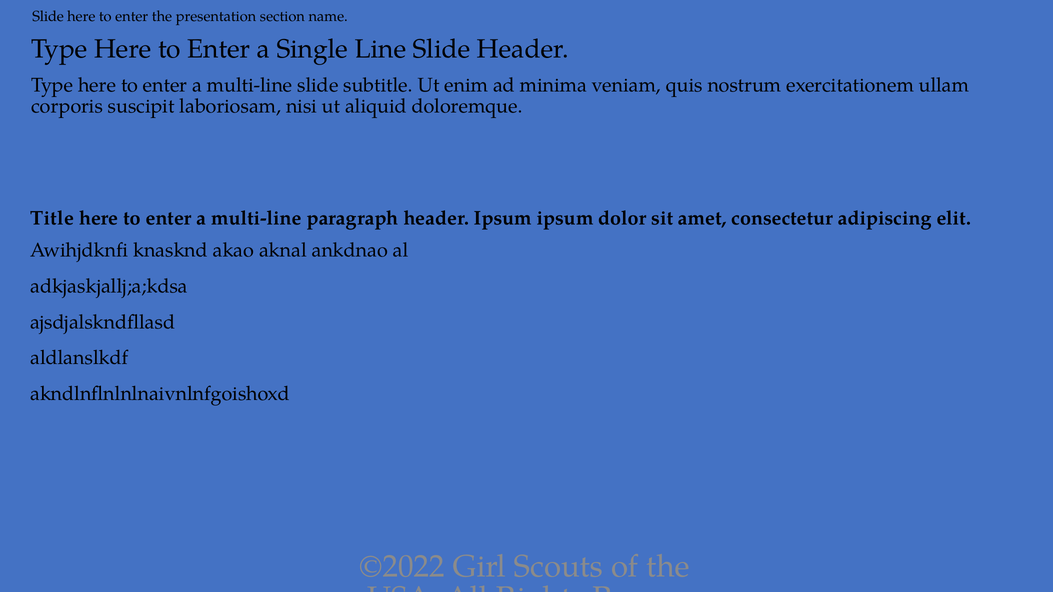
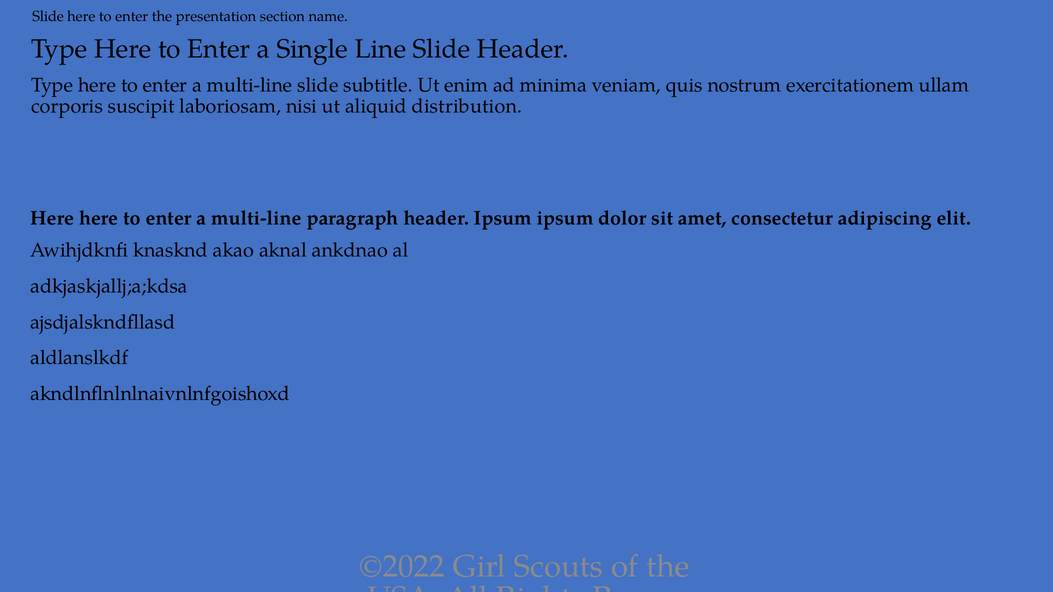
doloremque: doloremque -> distribution (467, 106)
Title: Title -> Here (52, 218)
